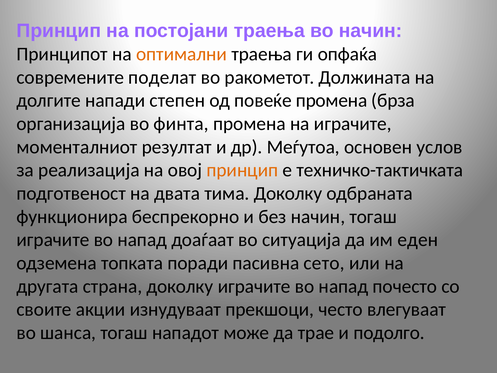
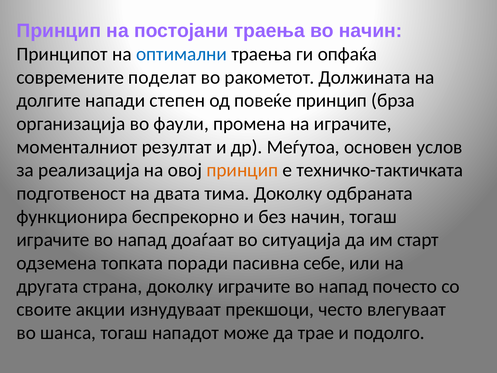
оптимални colour: orange -> blue (182, 54)
повеќе промена: промена -> принцип (332, 101)
финта: финта -> фаули (181, 124)
еден: еден -> старт (418, 240)
сето: сето -> себе (324, 263)
